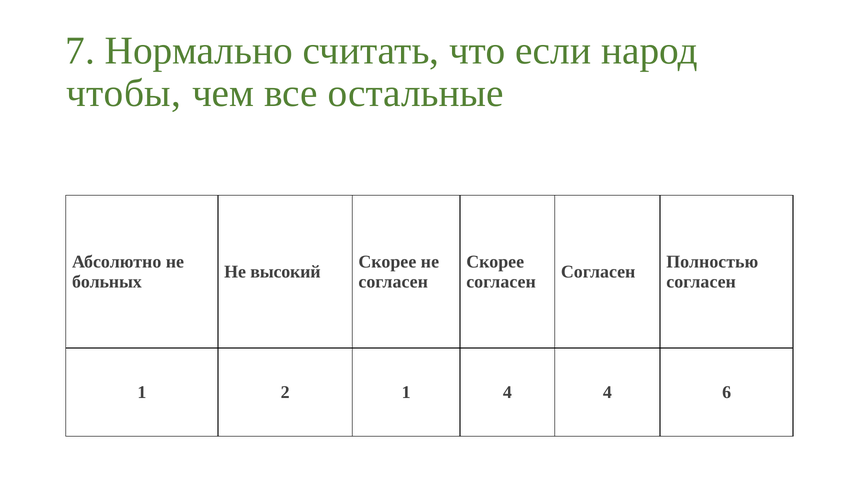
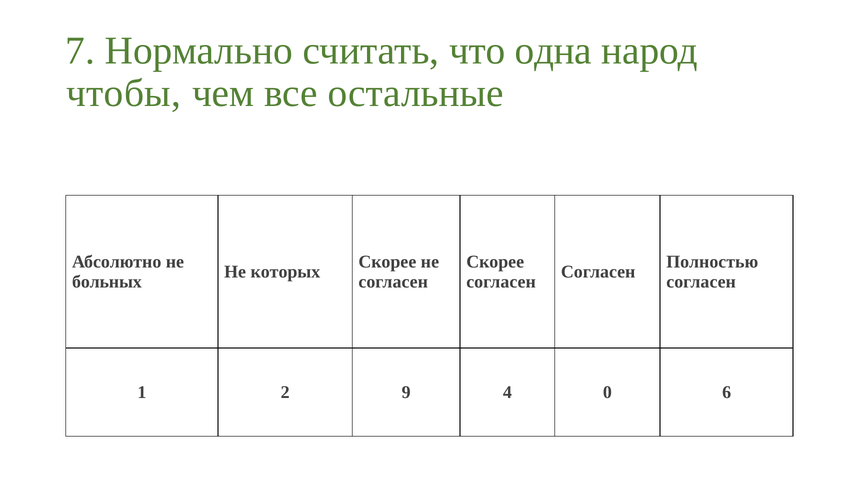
если: если -> одна (553, 51)
высокий: высокий -> которых (285, 272)
2 1: 1 -> 9 (406, 392)
4 4: 4 -> 0 (607, 392)
